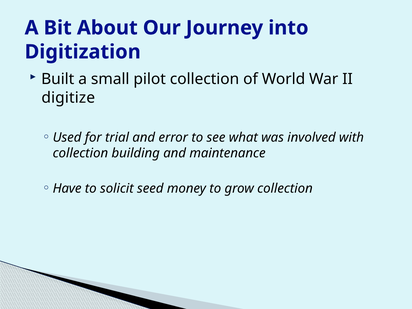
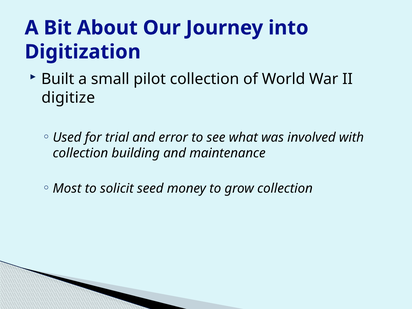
Have: Have -> Most (67, 189)
